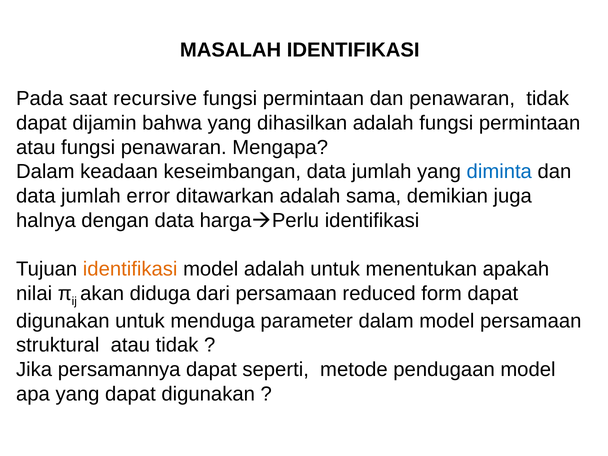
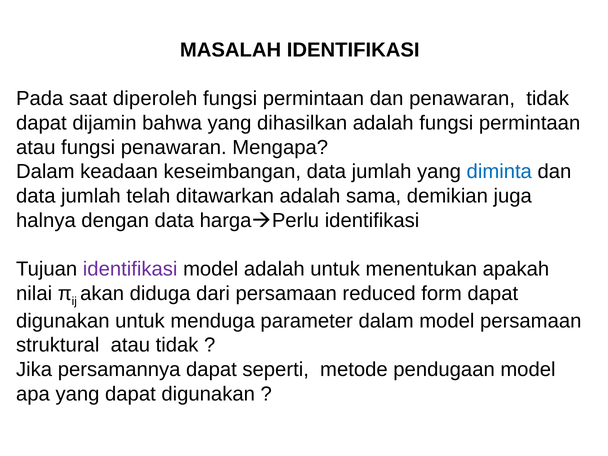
recursive: recursive -> diperoleh (155, 99)
error: error -> telah (148, 196)
identifikasi colour: orange -> purple (130, 269)
